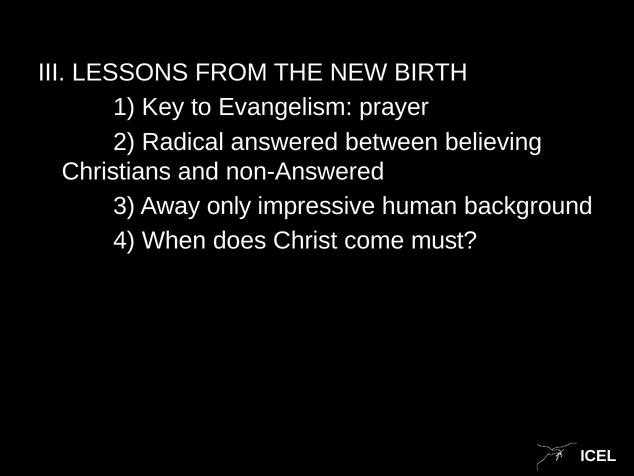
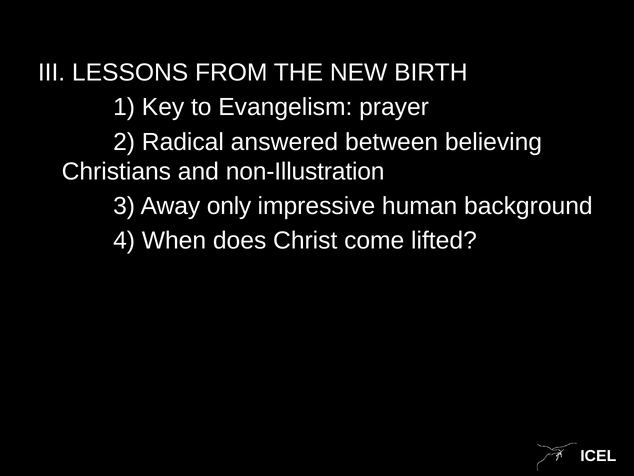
non-Answered: non-Answered -> non-Illustration (305, 171)
must: must -> lifted (444, 240)
